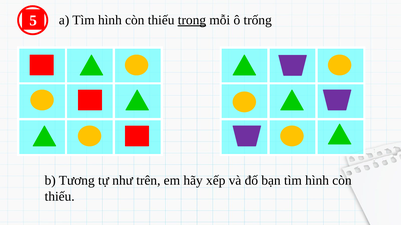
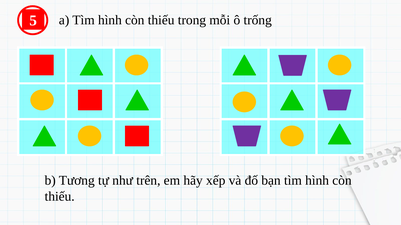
trong underline: present -> none (192, 20)
